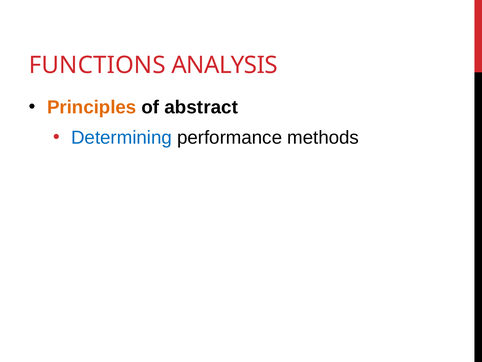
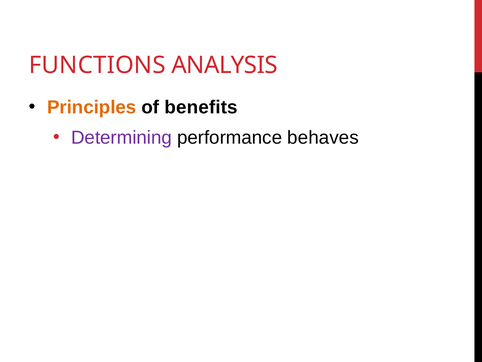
abstract: abstract -> benefits (201, 107)
Determining colour: blue -> purple (122, 138)
methods: methods -> behaves (323, 138)
